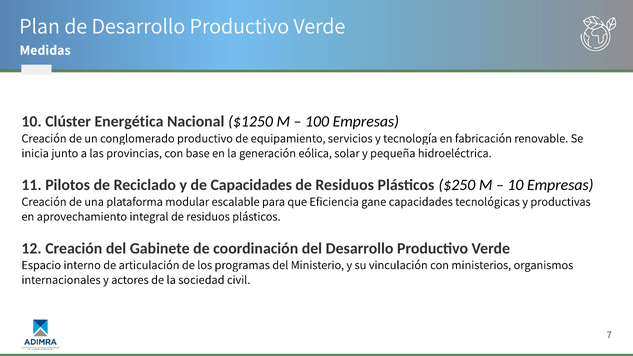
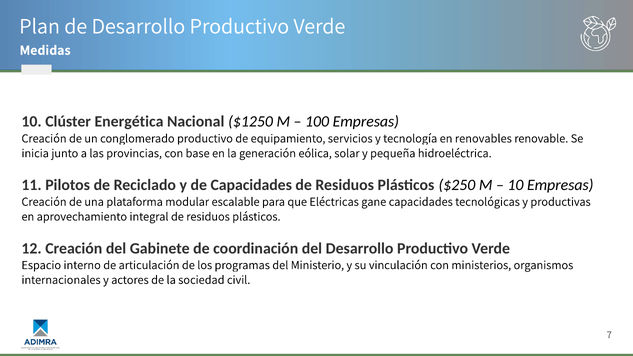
fabricación: fabricación -> renovables (483, 138)
Eficiencia: Eficiencia -> Eléctricas (334, 202)
